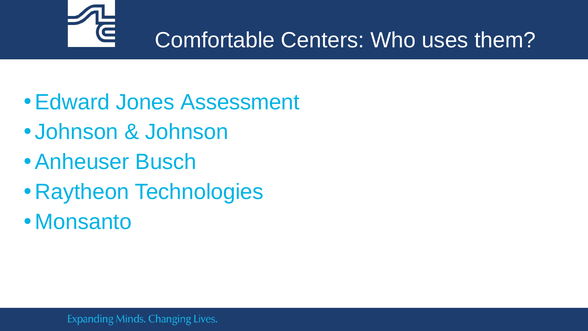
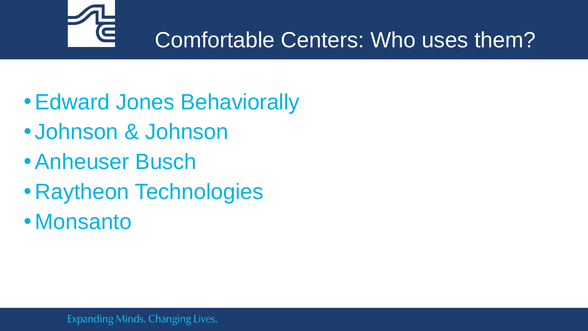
Assessment: Assessment -> Behaviorally (240, 102)
